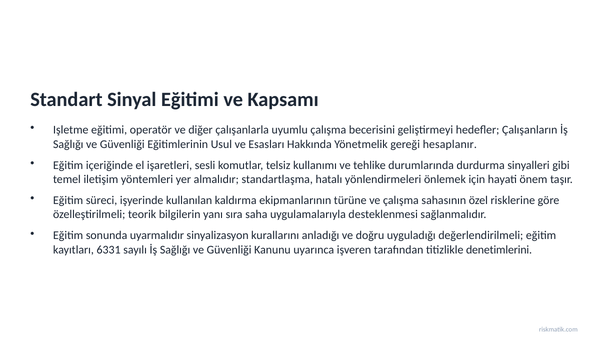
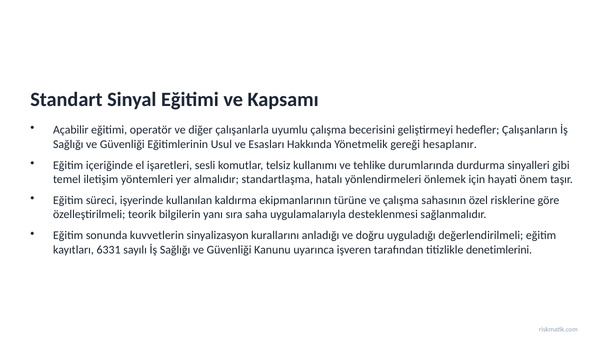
Işletme: Işletme -> Açabilir (71, 130)
uyarmalıdır: uyarmalıdır -> kuvvetlerin (157, 236)
